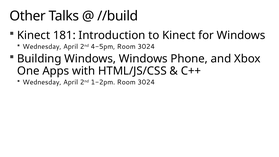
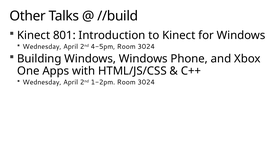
181: 181 -> 801 (64, 35)
